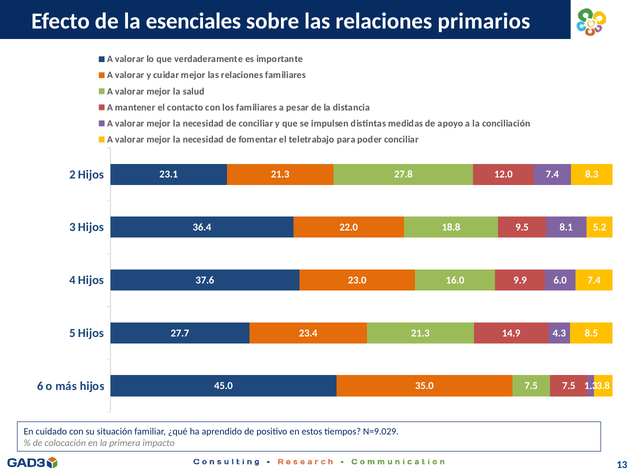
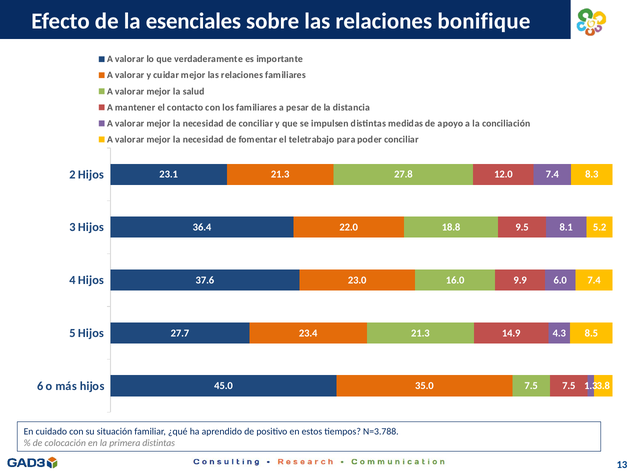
primarios: primarios -> bonifique (484, 21)
N=9.029: N=9.029 -> N=3.788 (381, 431)
primera impacto: impacto -> distintas (159, 443)
